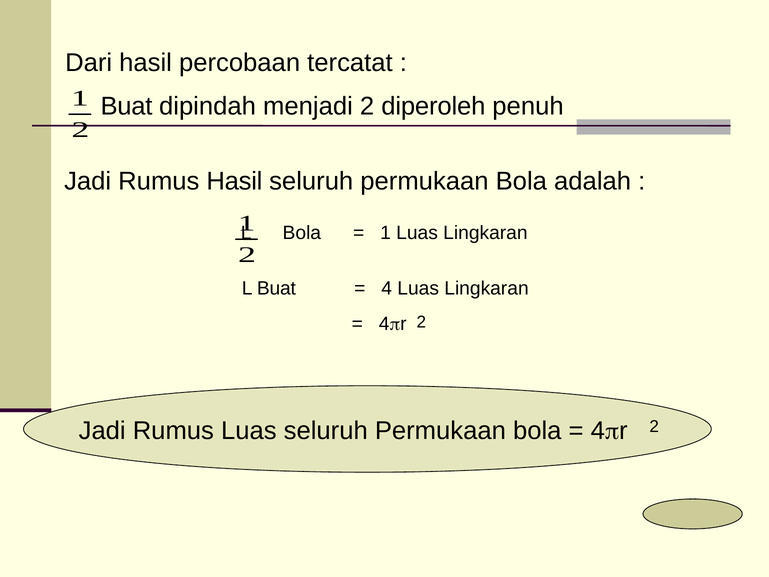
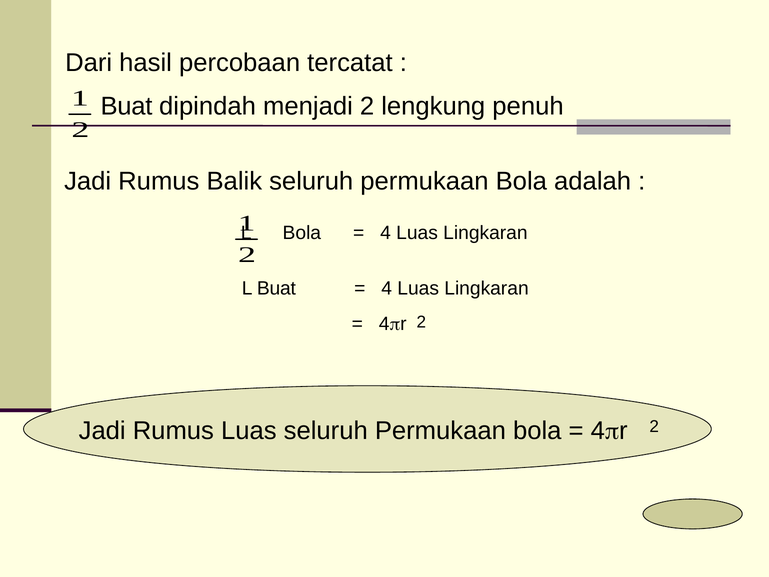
diperoleh: diperoleh -> lengkung (433, 106)
Rumus Hasil: Hasil -> Balik (234, 181)
1: 1 -> 4 (385, 233)
